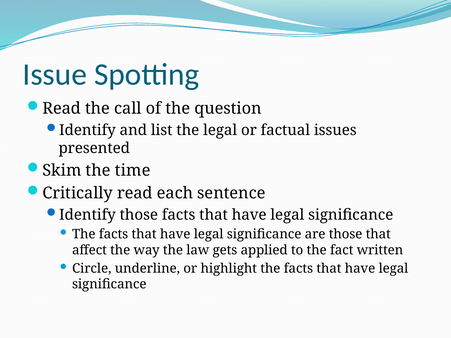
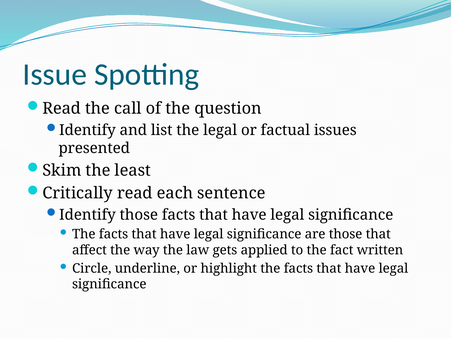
time: time -> least (133, 171)
